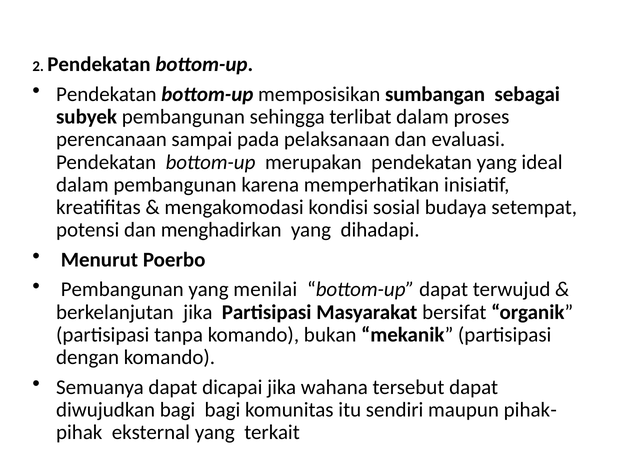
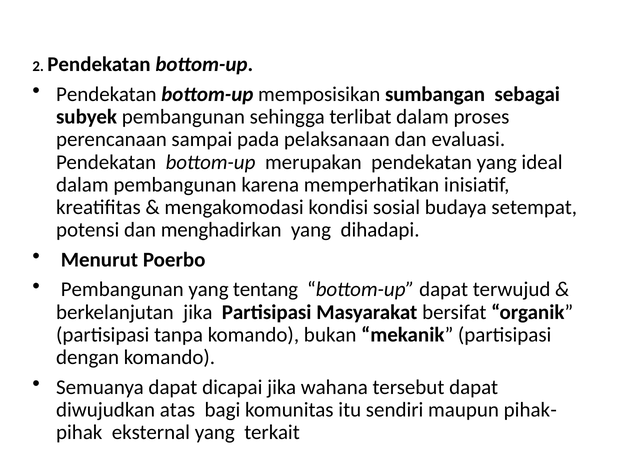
menilai: menilai -> tentang (266, 289)
diwujudkan bagi: bagi -> atas (177, 410)
